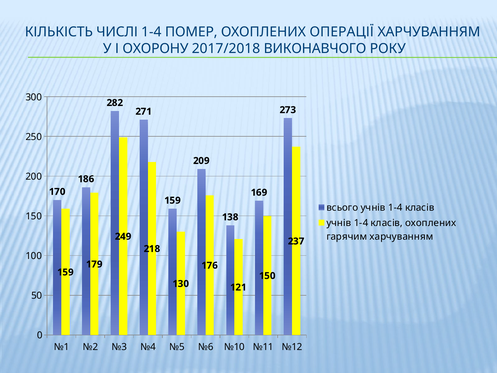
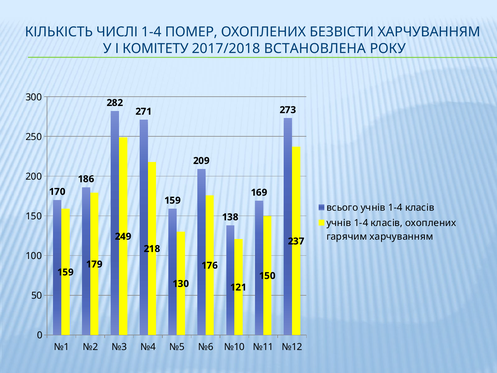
ОПЕРАЦІЇ: ОПЕРАЦІЇ -> БЕЗВІСТИ (342, 32)
ОХОРОНУ: ОХОРОНУ -> КОМІТЕТУ (155, 49)
ВИКОНАВЧОГО: ВИКОНАВЧОГО -> ВСТАНОВЛЕНА (315, 49)
